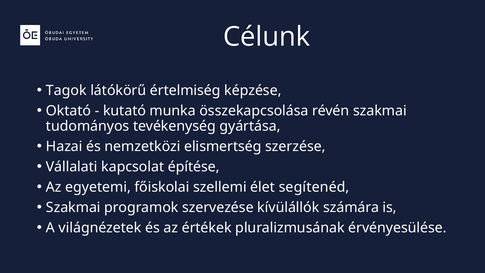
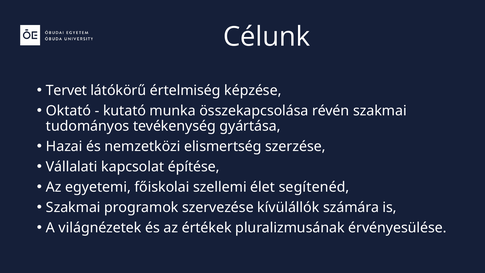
Tagok: Tagok -> Tervet (66, 90)
